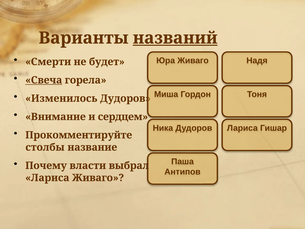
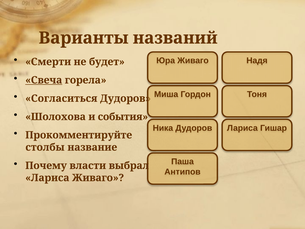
названий underline: present -> none (175, 38)
Изменилось: Изменилось -> Согласиться (61, 98)
Внимание: Внимание -> Шолохова (56, 117)
сердцем: сердцем -> события (123, 117)
